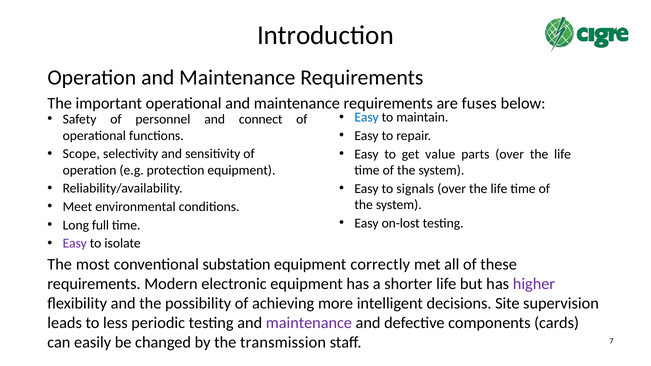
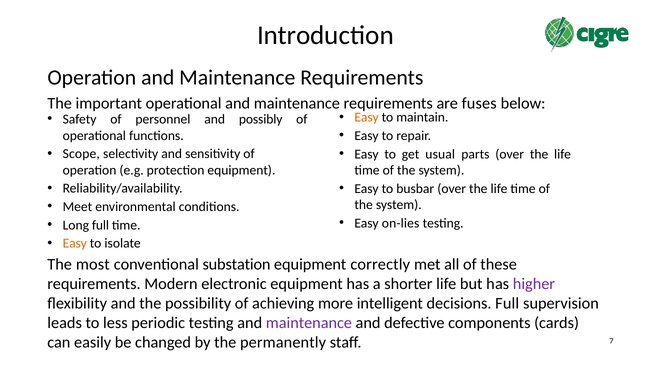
Easy colour: blue -> orange (367, 117)
connect: connect -> possibly (261, 119)
value: value -> usual (440, 154)
signals: signals -> busbar (415, 189)
on-lost: on-lost -> on-lies (401, 223)
Easy colour: purple -> orange (75, 244)
decisions Site: Site -> Full (507, 303)
transmission: transmission -> permanently (283, 342)
